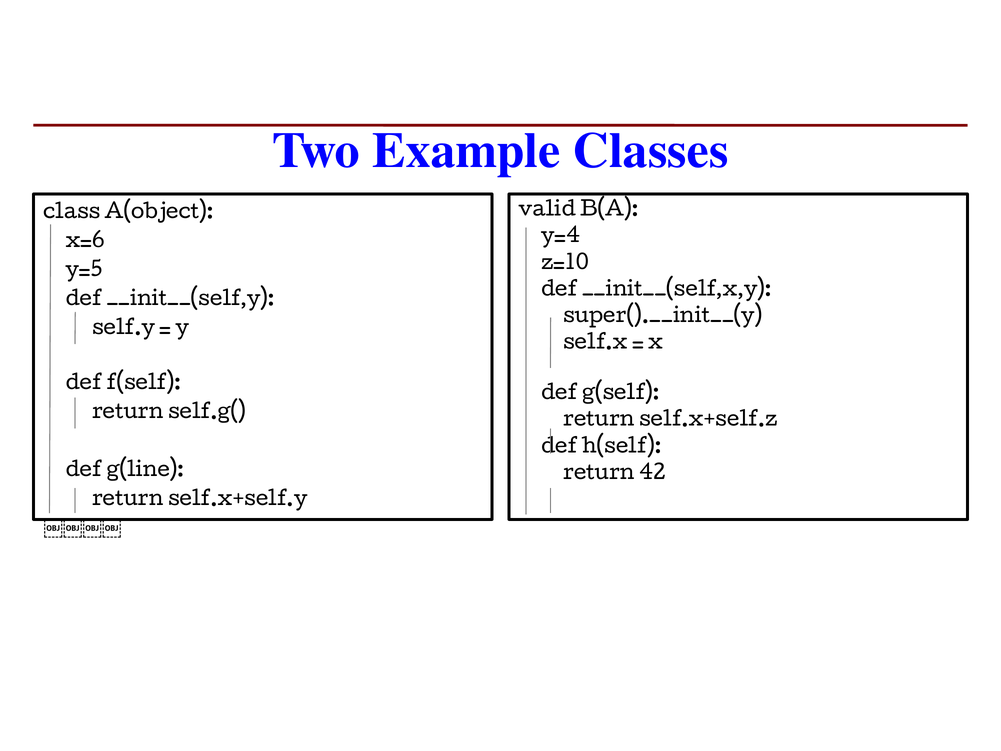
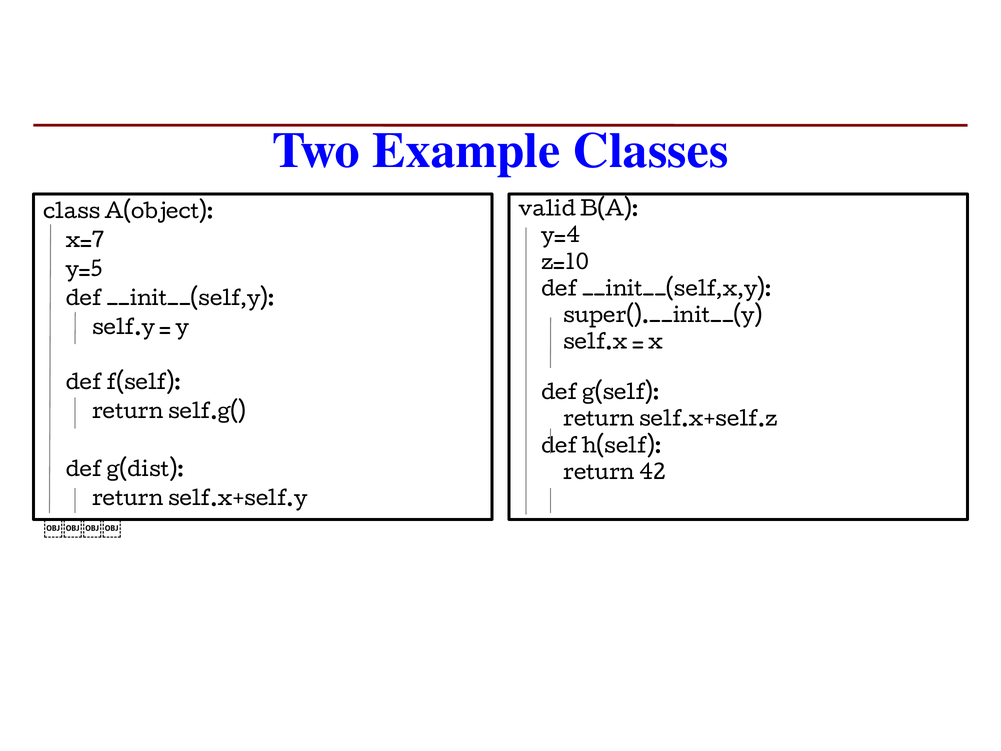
x=6: x=6 -> x=7 (85, 241)
g(line: g(line -> g(dist (145, 470)
